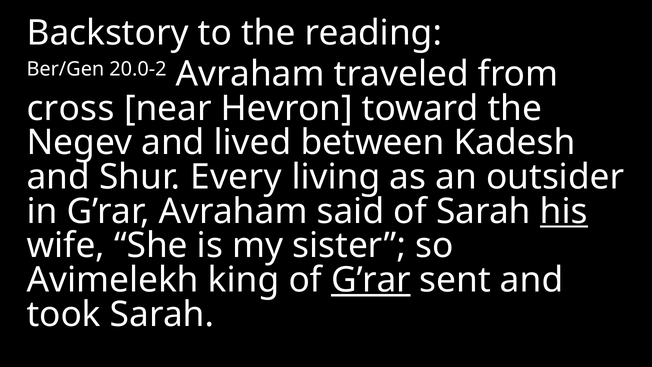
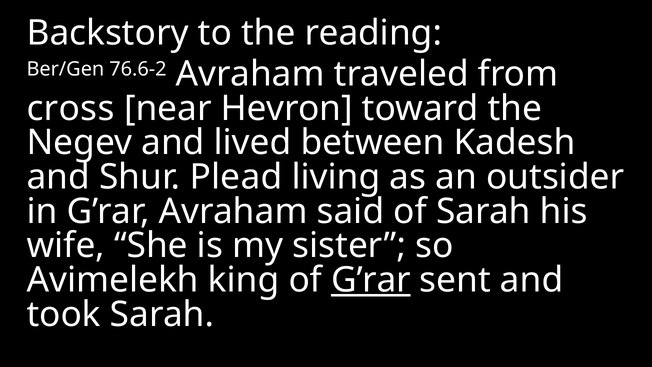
20.0-2: 20.0-2 -> 76.6-2 (138, 69)
Every: Every -> Plead (236, 177)
his underline: present -> none (564, 211)
